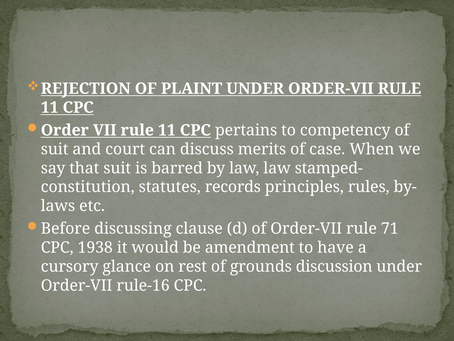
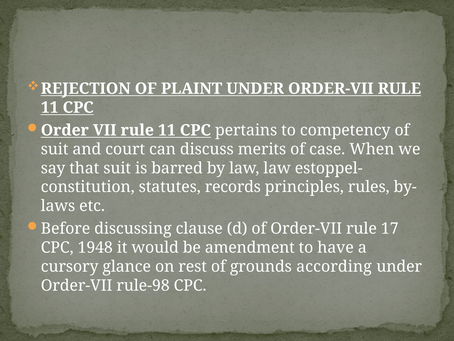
stamped-: stamped- -> estoppel- (329, 168)
71: 71 -> 17 (390, 228)
1938: 1938 -> 1948 (95, 247)
discussion: discussion -> according (334, 266)
rule-16: rule-16 -> rule-98 (143, 285)
